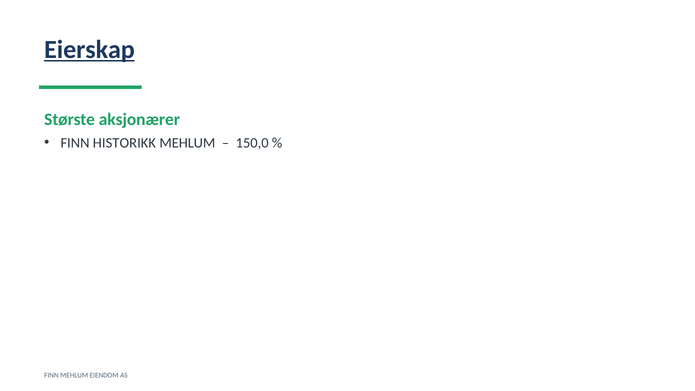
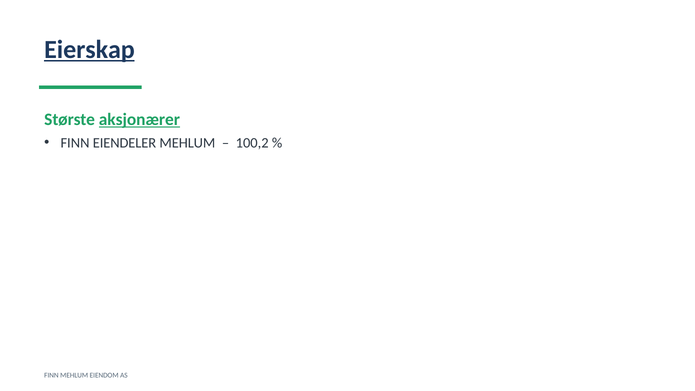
aksjonærer underline: none -> present (139, 120)
HISTORIKK: HISTORIKK -> EIENDELER (124, 143)
150,0: 150,0 -> 100,2 (252, 143)
